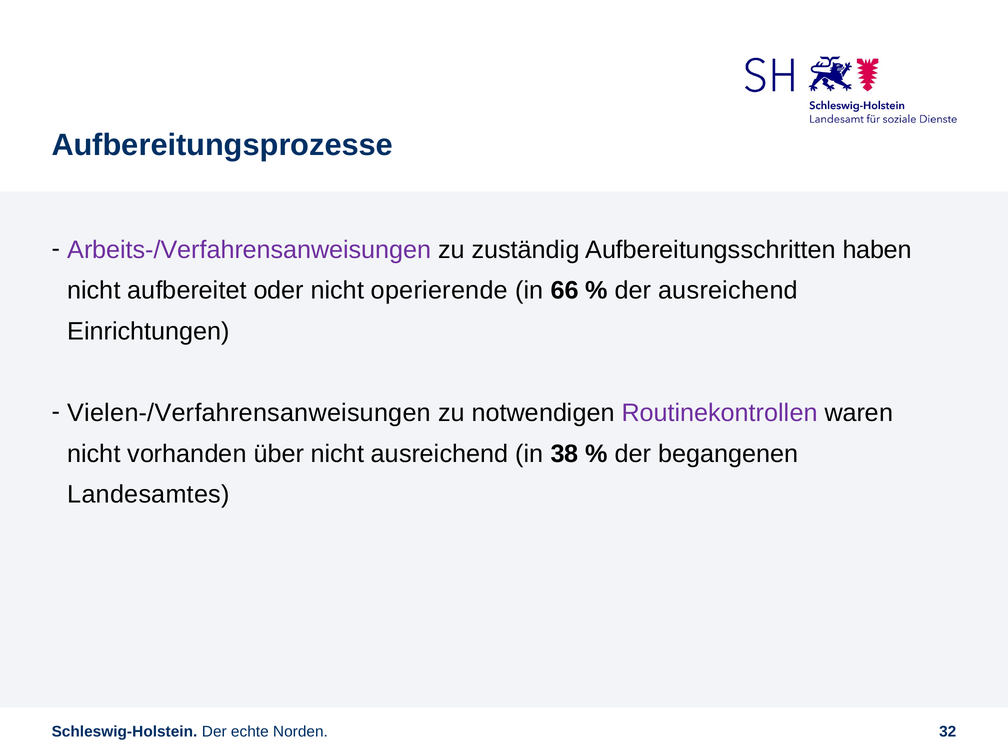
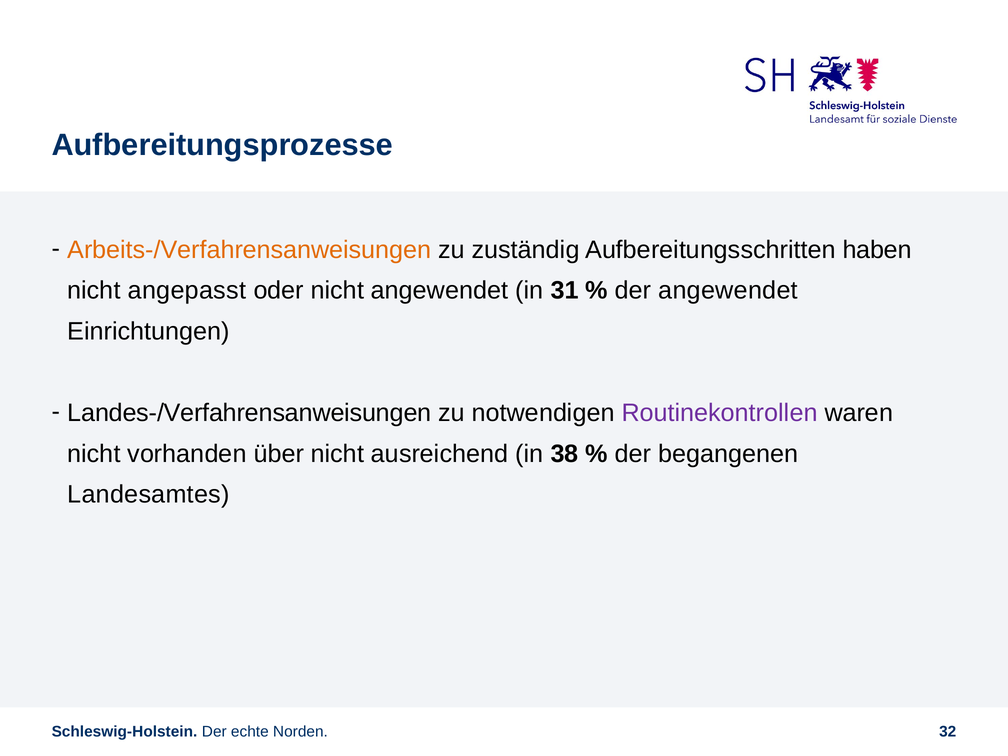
Arbeits-/Verfahrensanweisungen colour: purple -> orange (249, 250)
aufbereitet: aufbereitet -> angepasst (187, 291)
nicht operierende: operierende -> angewendet (440, 291)
66: 66 -> 31 (565, 291)
der ausreichend: ausreichend -> angewendet (728, 291)
Vielen-/Verfahrensanweisungen: Vielen-/Verfahrensanweisungen -> Landes-/Verfahrensanweisungen (249, 413)
